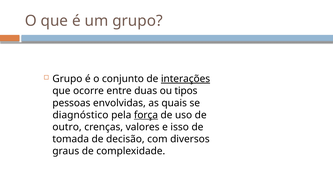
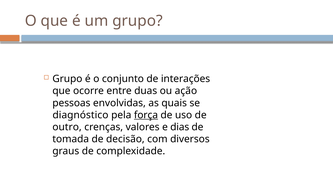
interações underline: present -> none (186, 79)
tipos: tipos -> ação (186, 91)
isso: isso -> dias (180, 127)
